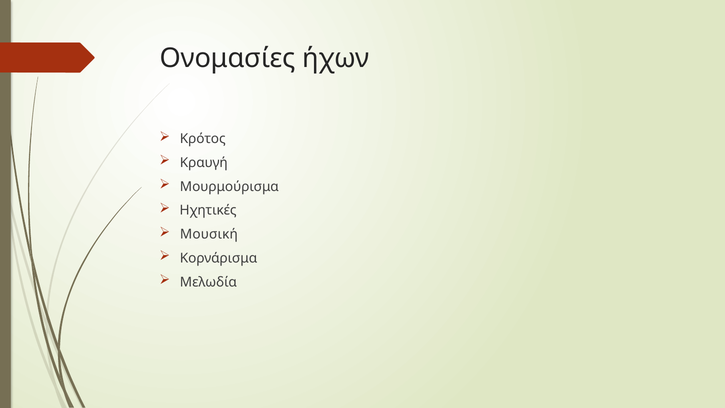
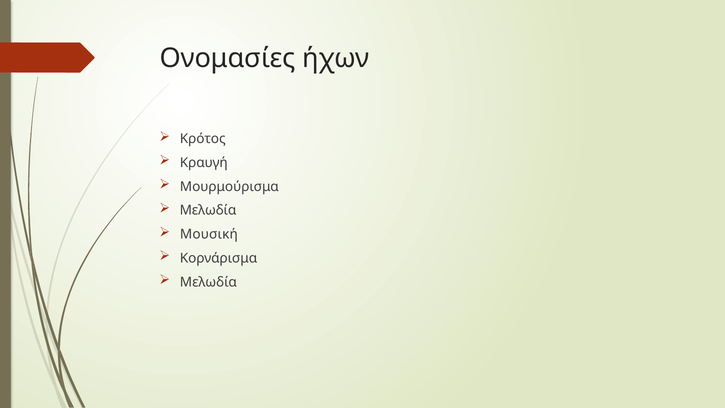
Ηχητικές: Ηχητικές -> Μελωδία (208, 210)
